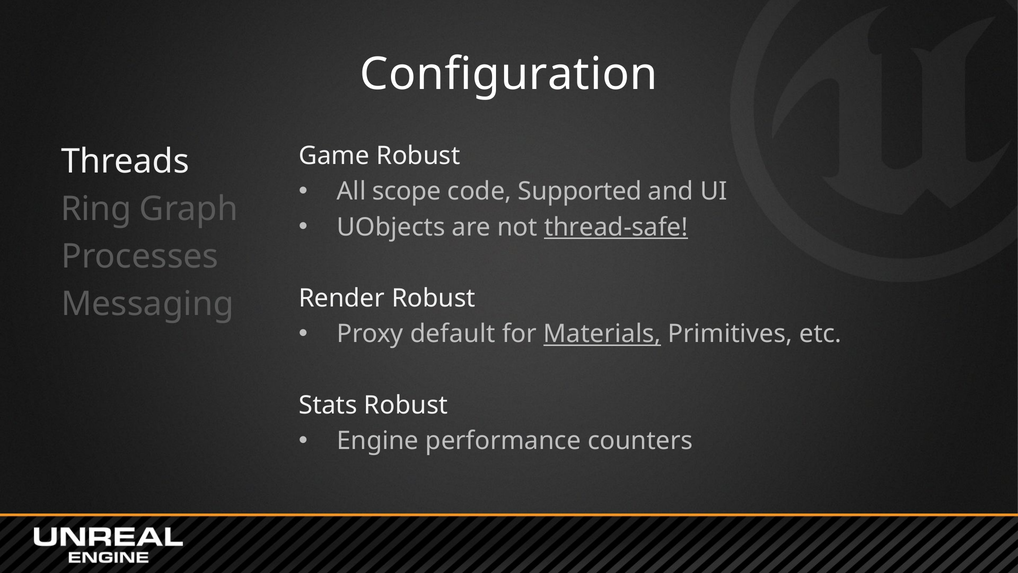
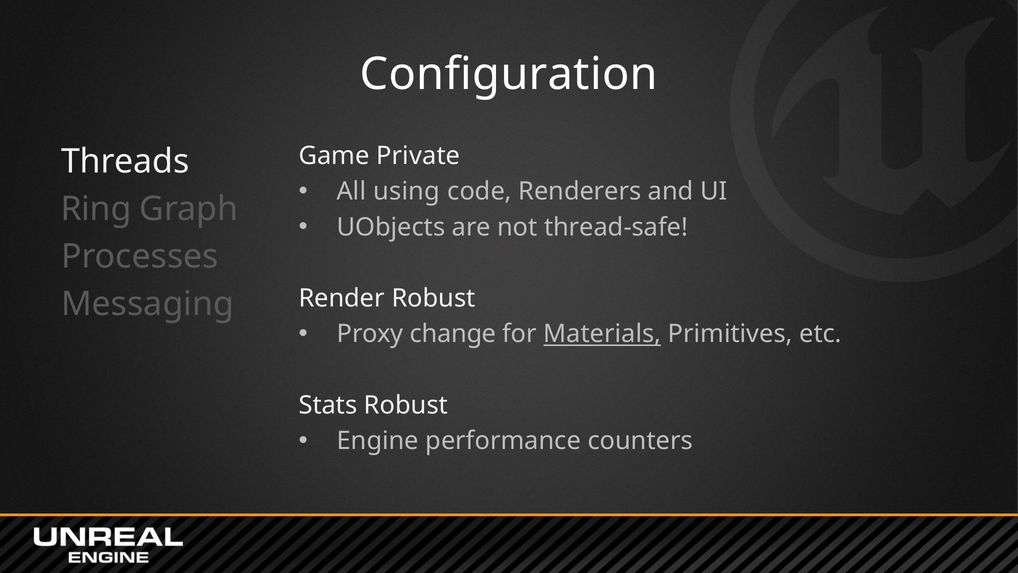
Game Robust: Robust -> Private (418, 156)
scope: scope -> using (407, 191)
Supported: Supported -> Renderers (580, 191)
thread-safe underline: present -> none (616, 227)
default: default -> change (453, 334)
